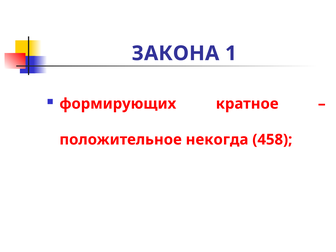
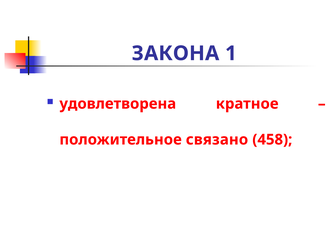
формирующих: формирующих -> удовлетворена (118, 104)
некогда: некогда -> связано (217, 140)
